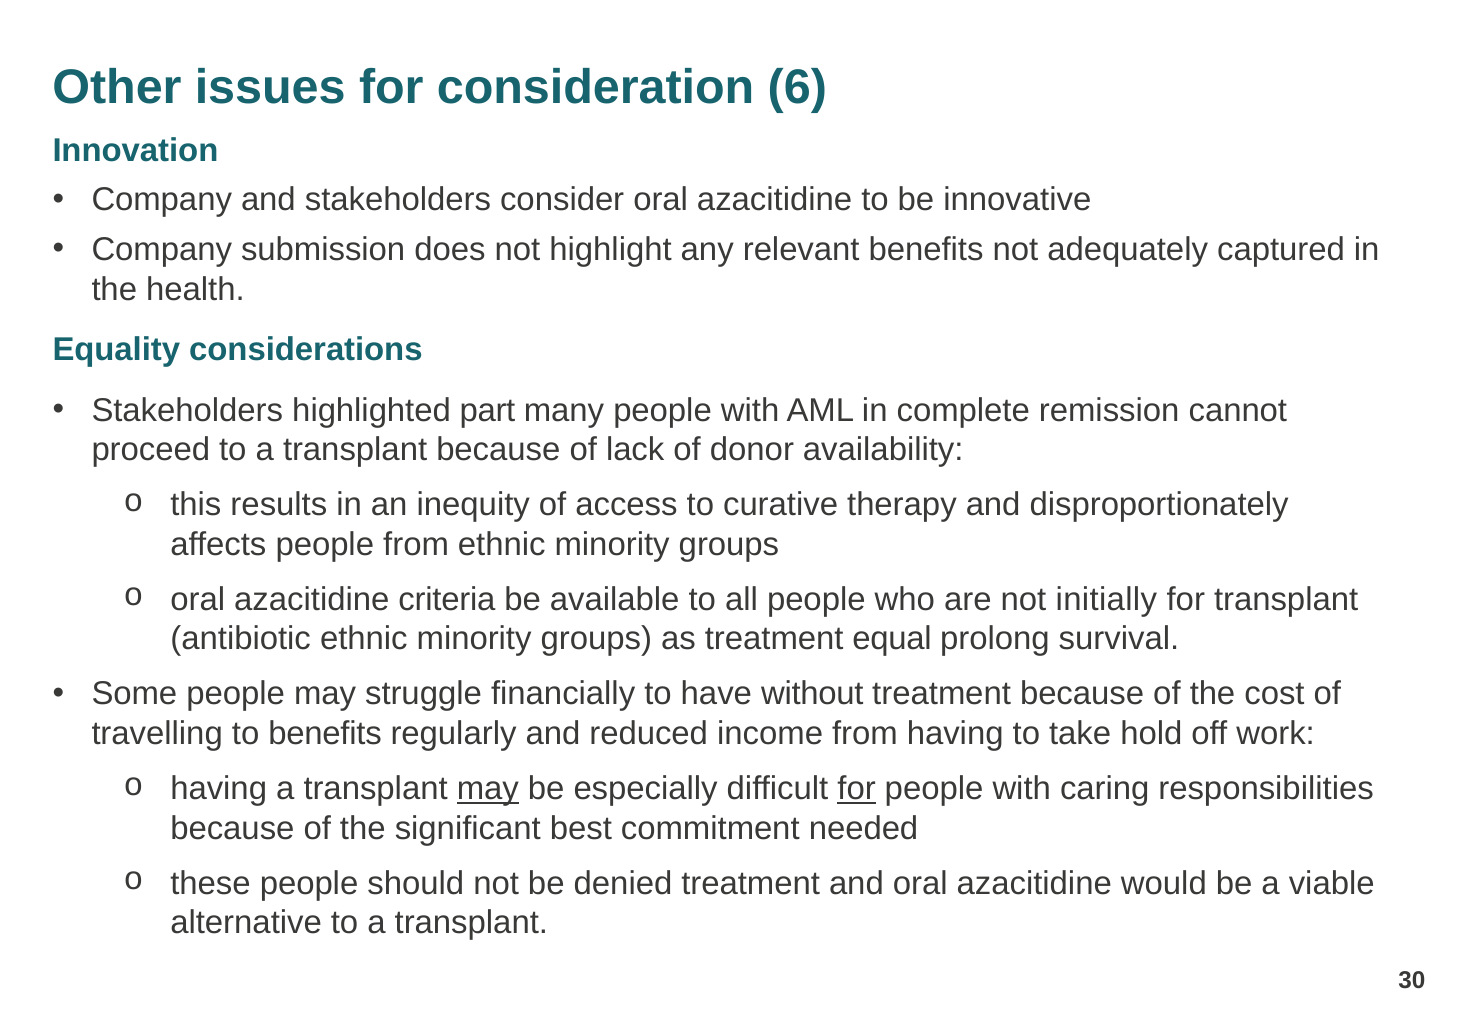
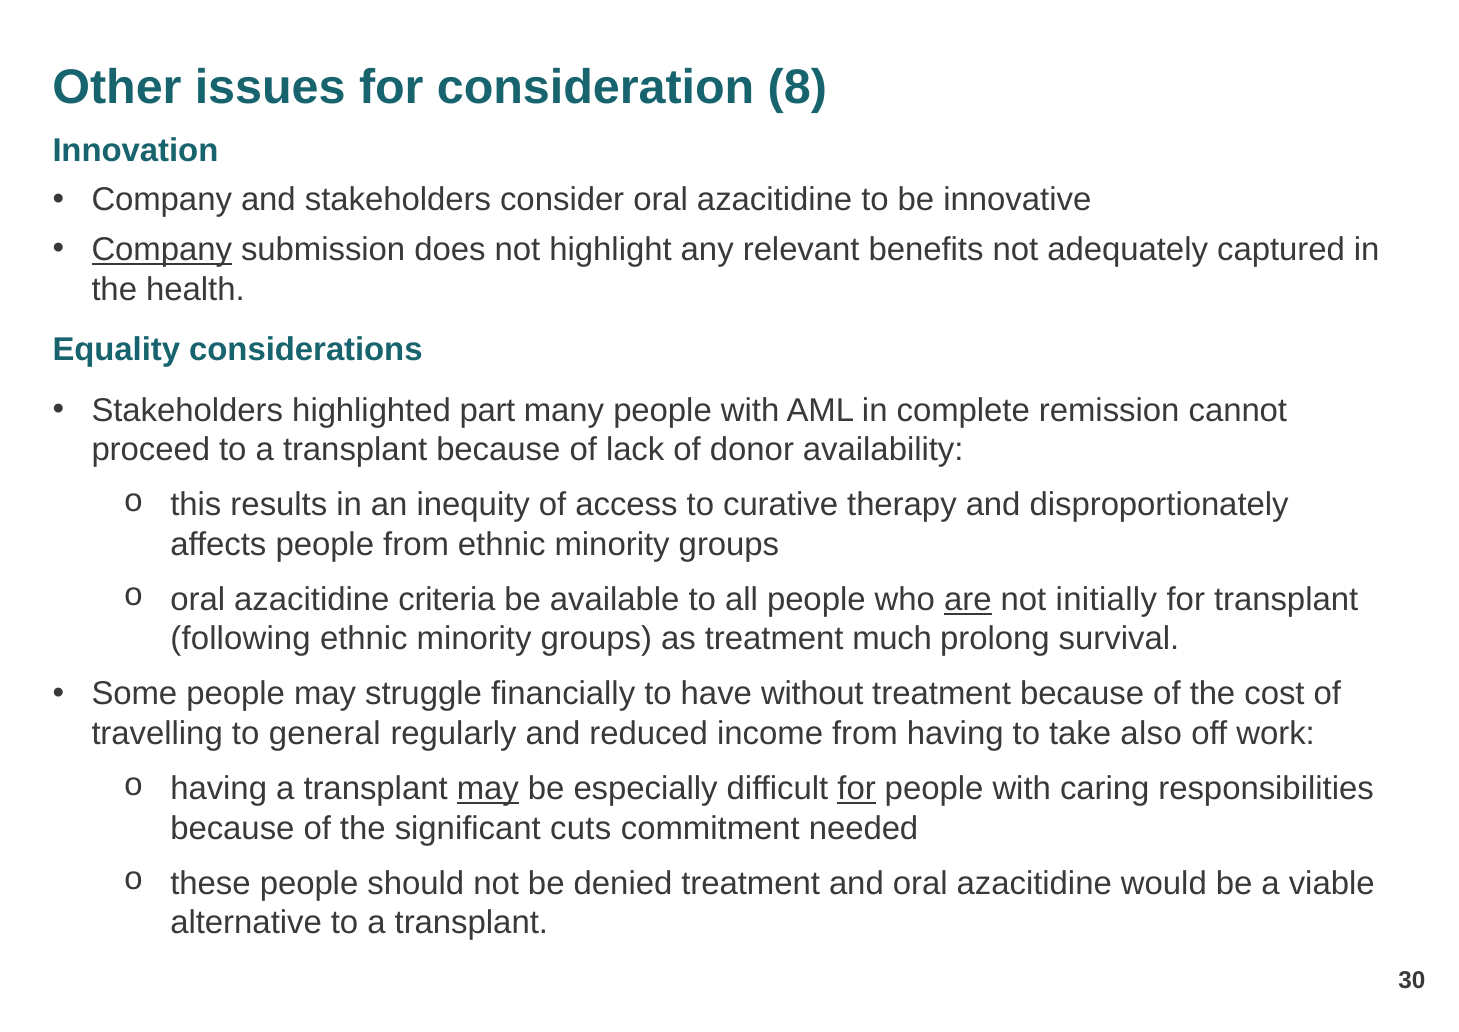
6: 6 -> 8 (797, 88)
Company underline: none -> present (162, 250)
are underline: none -> present (968, 599)
antibiotic: antibiotic -> following (241, 639)
equal: equal -> much (892, 639)
to benefits: benefits -> general (325, 733)
hold: hold -> also (1151, 733)
best: best -> cuts (581, 828)
